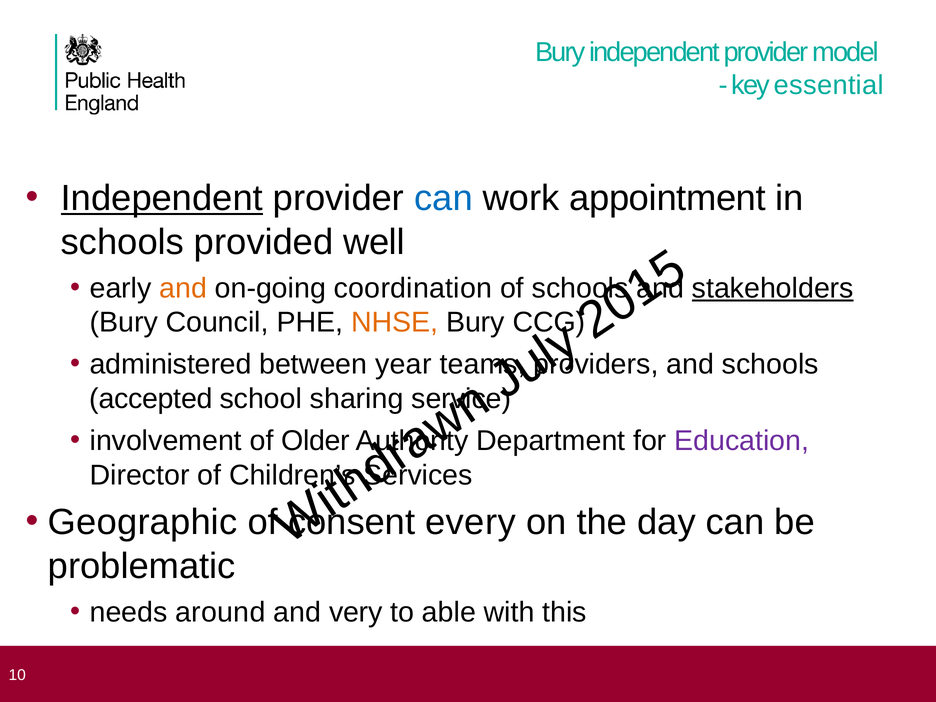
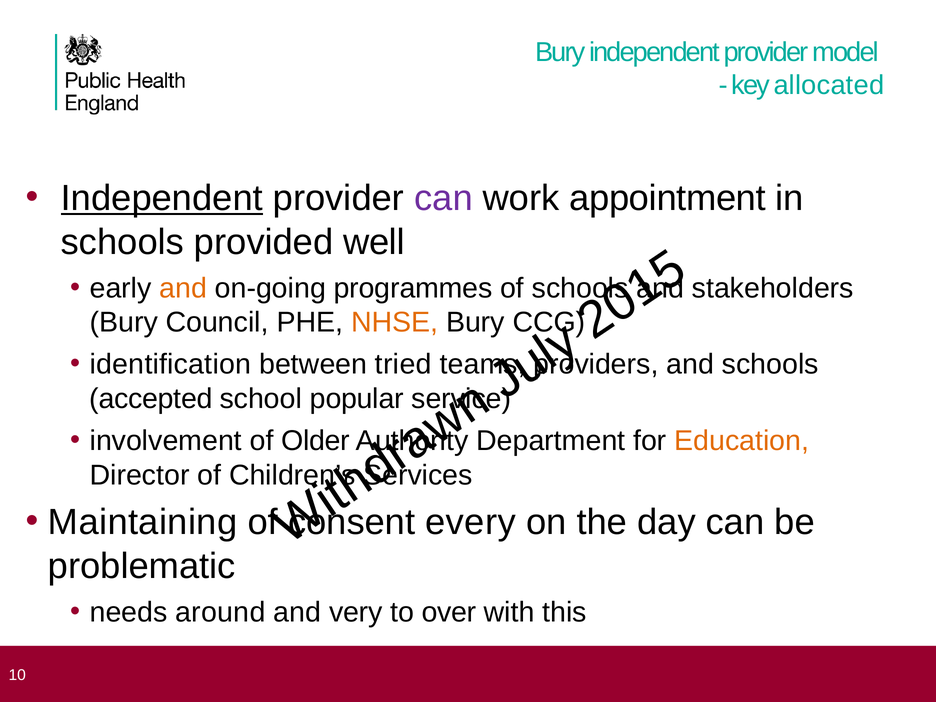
essential: essential -> allocated (829, 85)
can colour: blue -> purple (443, 198)
coordination: coordination -> programmes (413, 288)
stakeholders underline: present -> none (773, 288)
administered: administered -> identification (170, 365)
year: year -> tried (403, 365)
sharing: sharing -> popular (357, 399)
Education colour: purple -> orange (742, 441)
Geographic: Geographic -> Maintaining (143, 522)
able: able -> over (449, 612)
